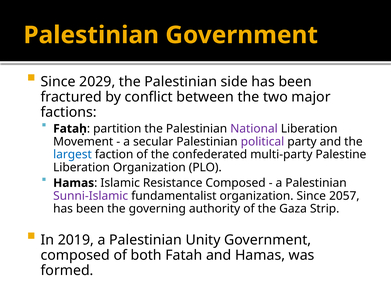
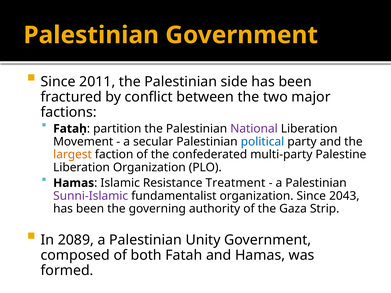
2029: 2029 -> 2011 (97, 82)
political colour: purple -> blue (262, 142)
largest colour: blue -> orange (73, 155)
Resistance Composed: Composed -> Treatment (235, 183)
2057: 2057 -> 2043 (344, 196)
2019: 2019 -> 2089 (76, 240)
